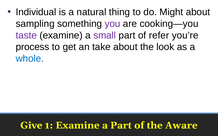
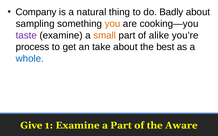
Individual: Individual -> Company (36, 12)
Might: Might -> Badly (171, 12)
you colour: purple -> orange (112, 24)
small colour: purple -> orange (105, 35)
refer: refer -> alike (159, 35)
look: look -> best (165, 47)
